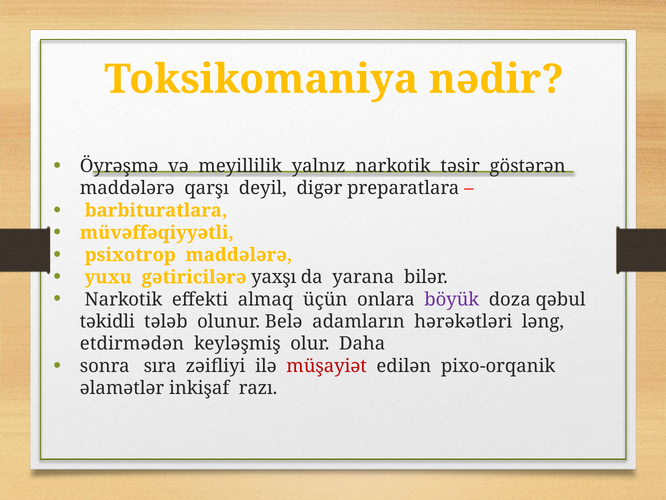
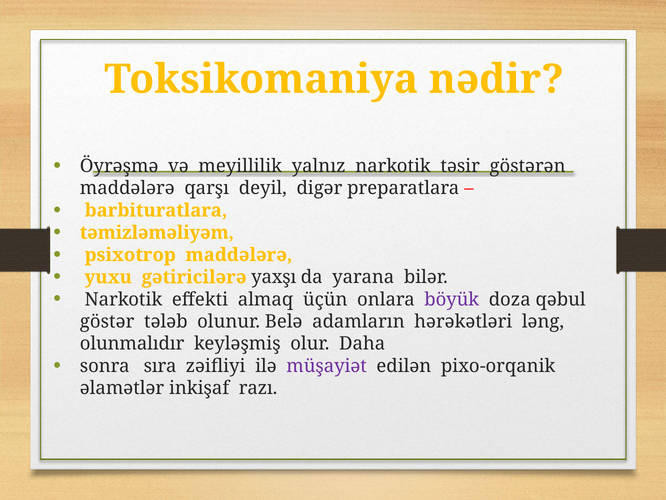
müvəffəqiyyətli: müvəffəqiyyətli -> təmizləməliyəm (157, 232)
təkidli: təkidli -> göstər (107, 321)
etdirmədən: etdirmədən -> olunmalıdır (132, 344)
müşayiət colour: red -> purple (327, 366)
